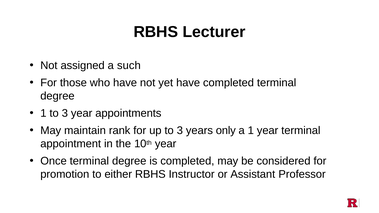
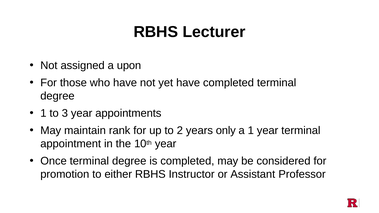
such: such -> upon (129, 66)
up to 3: 3 -> 2 (180, 131)
